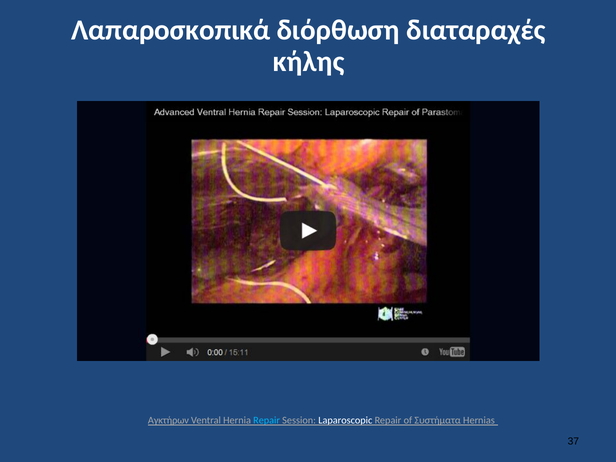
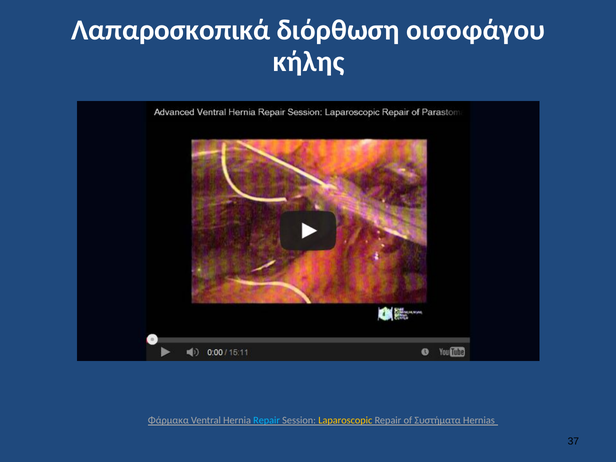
διαταραχές: διαταραχές -> οισοφάγου (476, 30)
Αγκτήρων: Αγκτήρων -> Φάρμακα (168, 420)
Laparoscopic colour: white -> yellow (345, 420)
